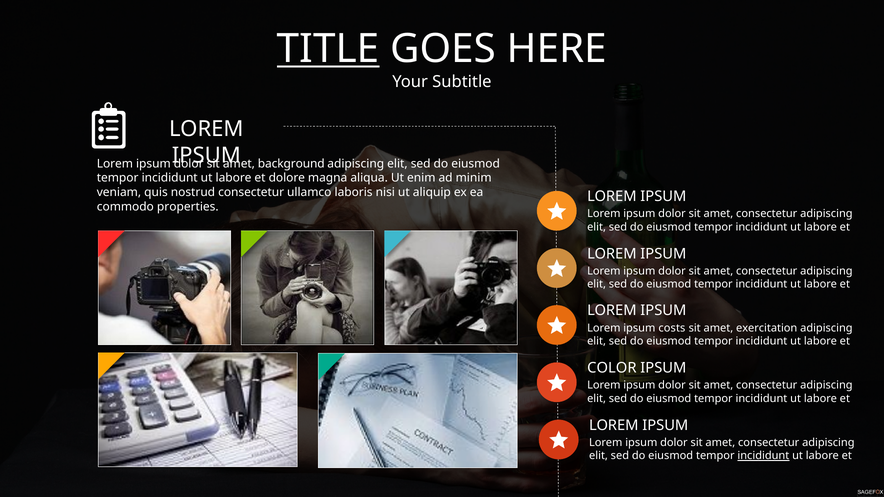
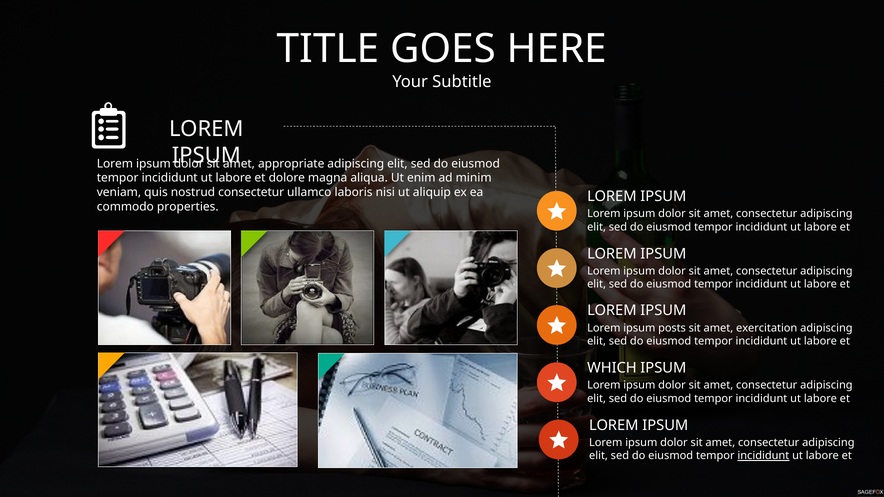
TITLE underline: present -> none (328, 49)
background: background -> appropriate (291, 164)
costs: costs -> posts (672, 328)
COLOR: COLOR -> WHICH (612, 368)
